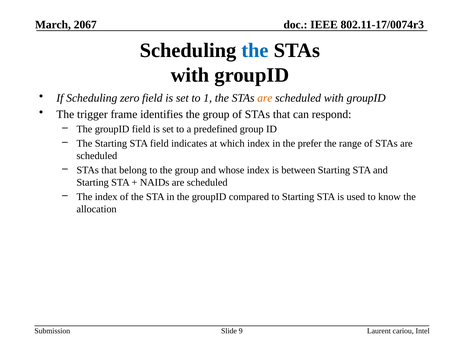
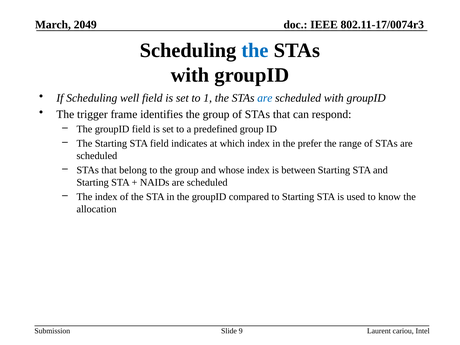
2067: 2067 -> 2049 (85, 25)
zero: zero -> well (130, 98)
are colour: orange -> blue (265, 98)
